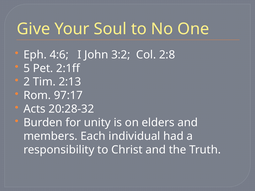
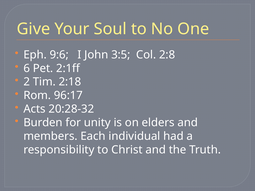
4:6: 4:6 -> 9:6 (59, 55)
3:2: 3:2 -> 3:5 (121, 55)
5: 5 -> 6 (27, 68)
2:13: 2:13 -> 2:18 (70, 82)
97:17: 97:17 -> 96:17 (68, 96)
